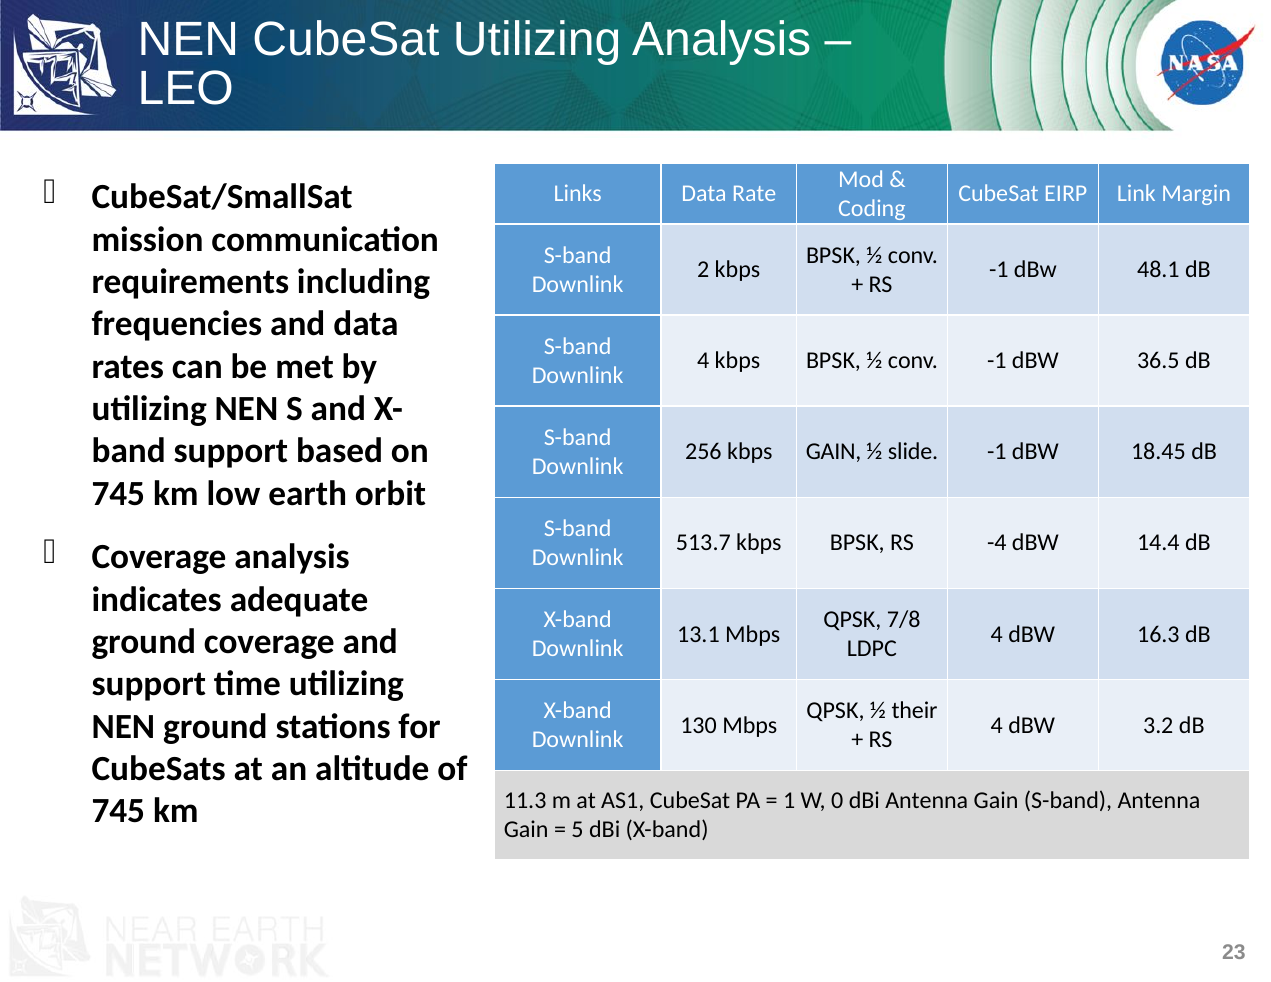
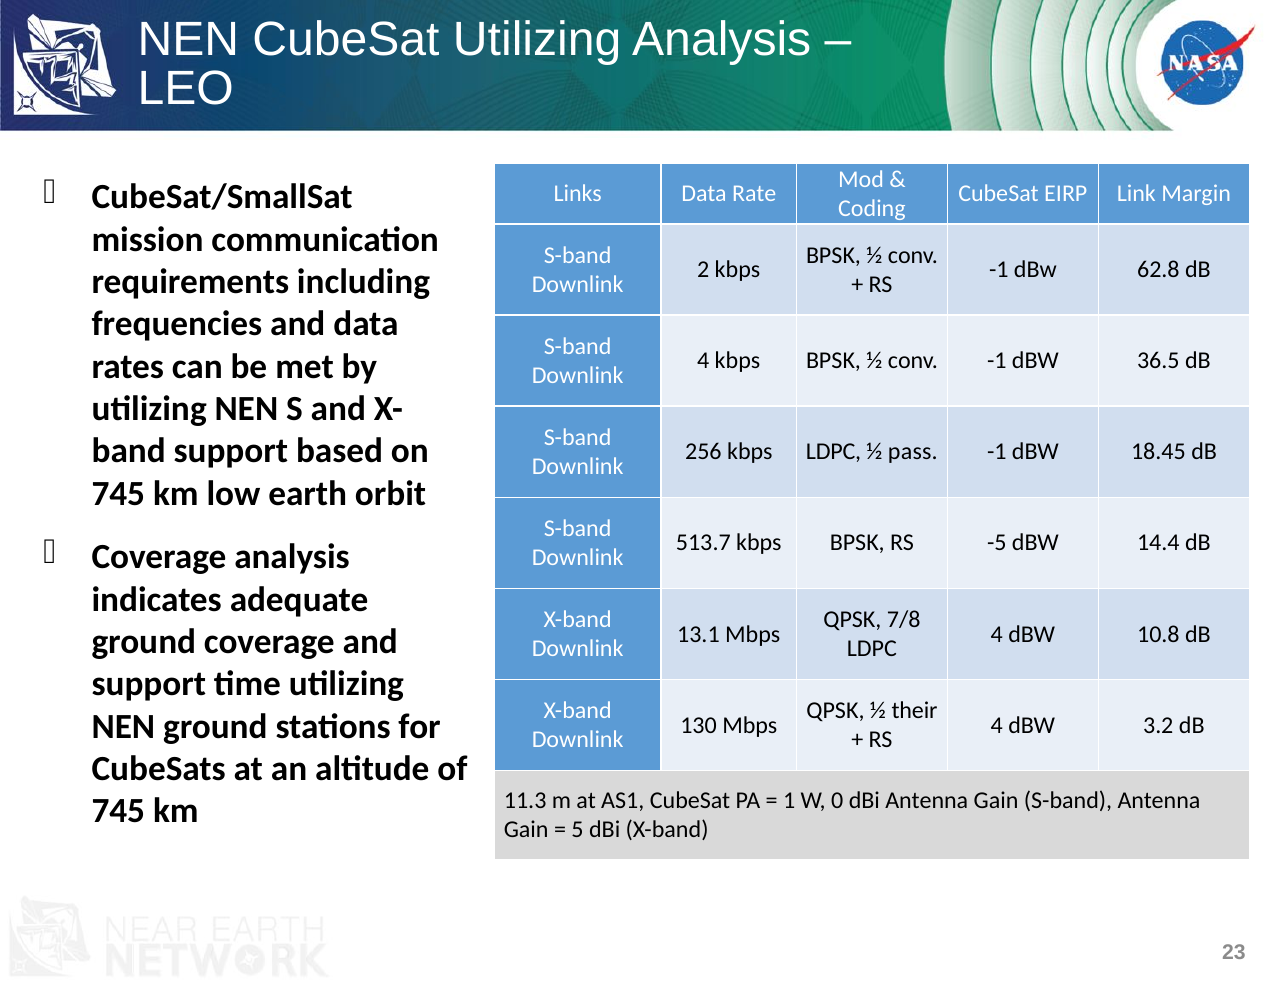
48.1: 48.1 -> 62.8 (1158, 270)
kbps GAIN: GAIN -> LDPC (834, 452)
slide: slide -> pass (913, 452)
-4: -4 -> -5 (997, 543)
16.3: 16.3 -> 10.8 (1158, 634)
